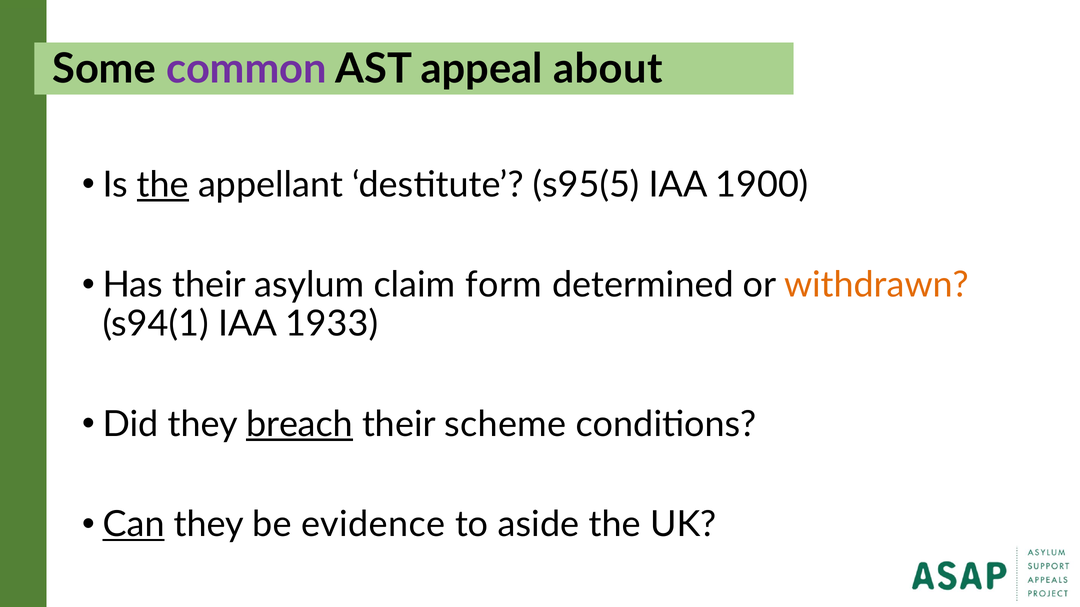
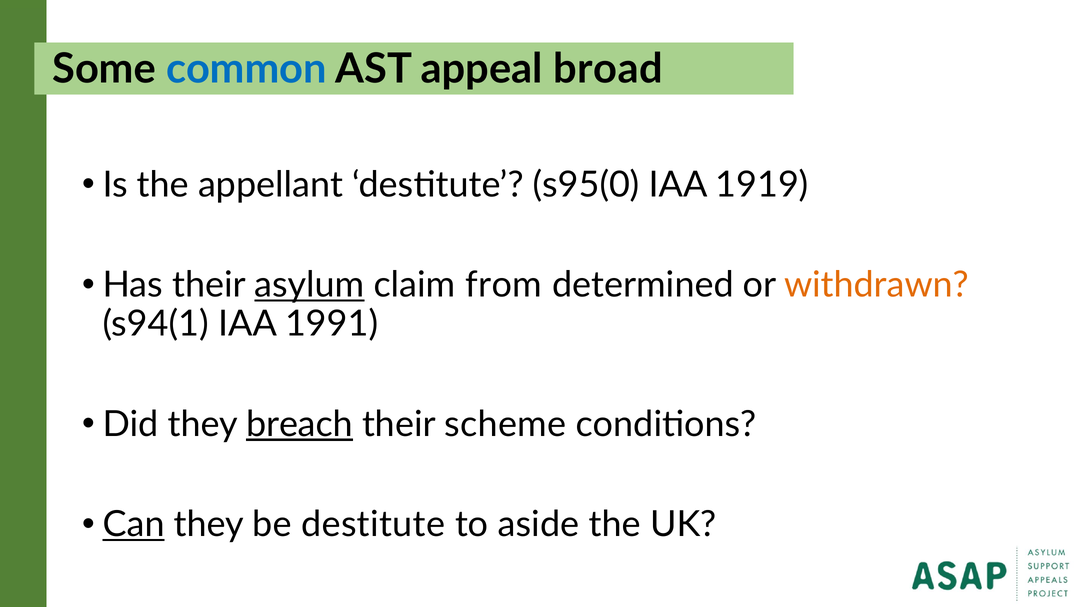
common colour: purple -> blue (246, 69)
about: about -> broad (608, 69)
the underline: present -> none (163, 185)
s95(5: s95(5 -> s95(0 (586, 185)
1900: 1900 -> 1919 (762, 185)
asylum underline: none -> present (309, 285)
form: form -> from (504, 285)
1933: 1933 -> 1991 (332, 324)
be evidence: evidence -> destitute (373, 525)
